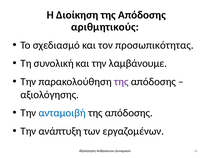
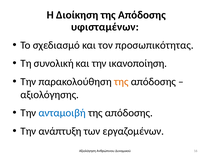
αριθμητικούς: αριθμητικούς -> υφισταμένων (105, 27)
λαμβάνουμε: λαμβάνουμε -> ικανοποίηση (138, 63)
της colour: purple -> orange (121, 81)
